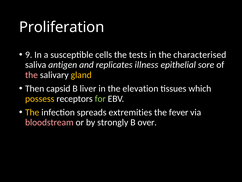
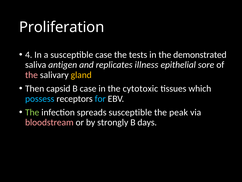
9: 9 -> 4 (29, 55)
susceptible cells: cells -> case (104, 55)
characterised: characterised -> demonstrated (200, 55)
B liver: liver -> case (88, 88)
elevation: elevation -> cytotoxic (140, 88)
possess colour: yellow -> light blue (40, 98)
for colour: light green -> light blue (100, 98)
The colour: yellow -> light green (32, 112)
spreads extremities: extremities -> susceptible (130, 112)
fever: fever -> peak (179, 112)
over: over -> days (147, 122)
